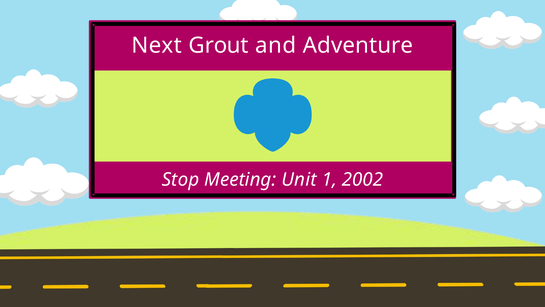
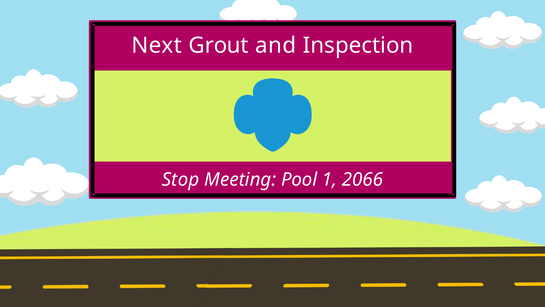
Adventure: Adventure -> Inspection (358, 46)
Unit: Unit -> Pool (299, 179)
2002: 2002 -> 2066 (363, 179)
